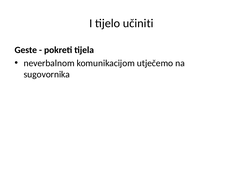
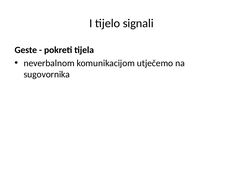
učiniti: učiniti -> signali (138, 23)
